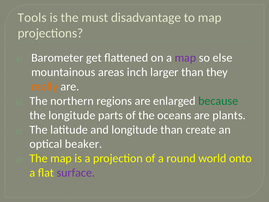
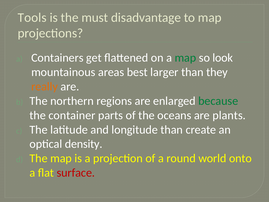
Barometer: Barometer -> Containers (57, 58)
map colour: purple -> green (185, 58)
else: else -> look (223, 58)
inch: inch -> best (137, 72)
the longitude: longitude -> container (72, 115)
beaker: beaker -> density (84, 144)
surface colour: purple -> red (76, 173)
